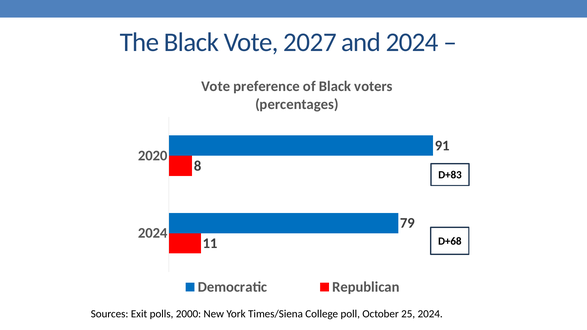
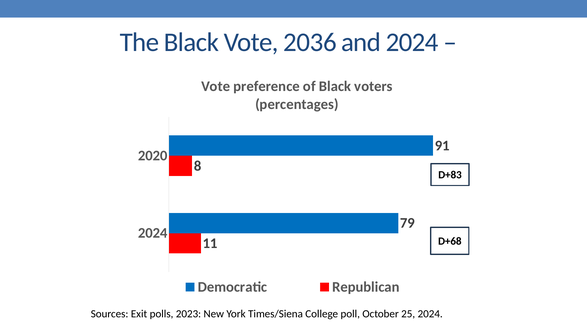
2027: 2027 -> 2036 (310, 42)
2000: 2000 -> 2023 (188, 314)
